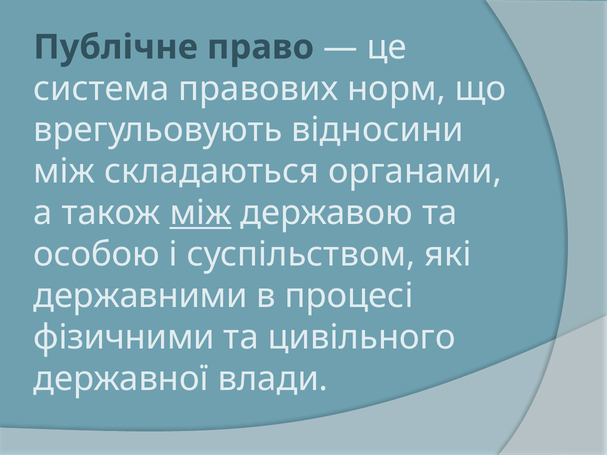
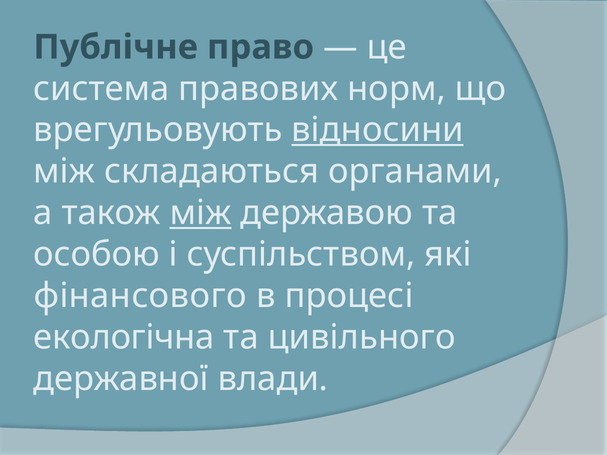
відносини underline: none -> present (378, 130)
державними: державними -> фінансового (140, 296)
фізичними: фізичними -> екологічна (124, 337)
